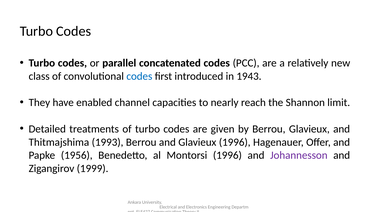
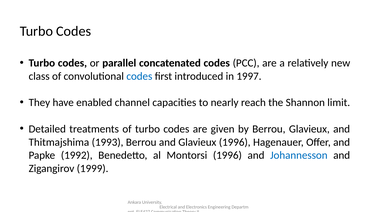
1943: 1943 -> 1997 (249, 76)
1956: 1956 -> 1992 (77, 155)
Johannesson colour: purple -> blue (299, 155)
